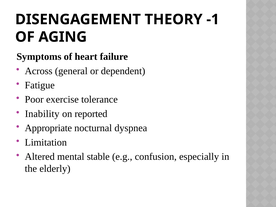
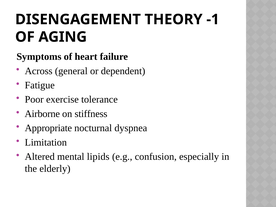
Inability: Inability -> Airborne (42, 114)
reported: reported -> stiffness (91, 114)
stable: stable -> lipids (98, 157)
